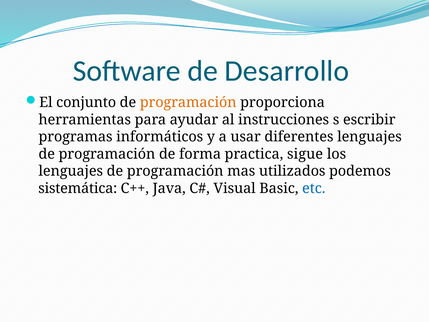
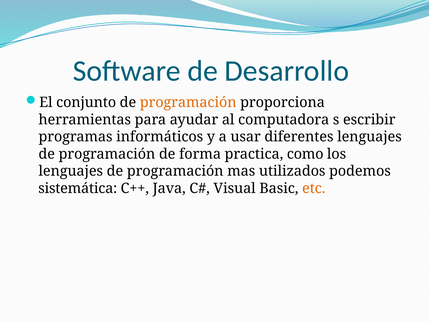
instrucciones: instrucciones -> computadora (284, 120)
sigue: sigue -> como (305, 154)
etc colour: blue -> orange (314, 188)
